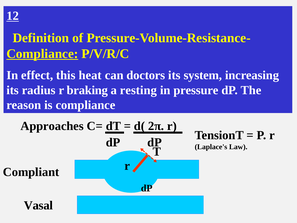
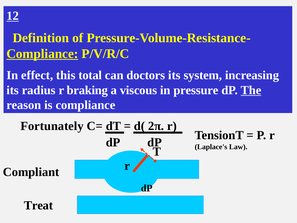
heat: heat -> total (90, 75)
resting: resting -> viscous (138, 90)
The underline: none -> present (251, 90)
Approaches: Approaches -> Fortunately (52, 126)
Vasal: Vasal -> Treat (38, 205)
